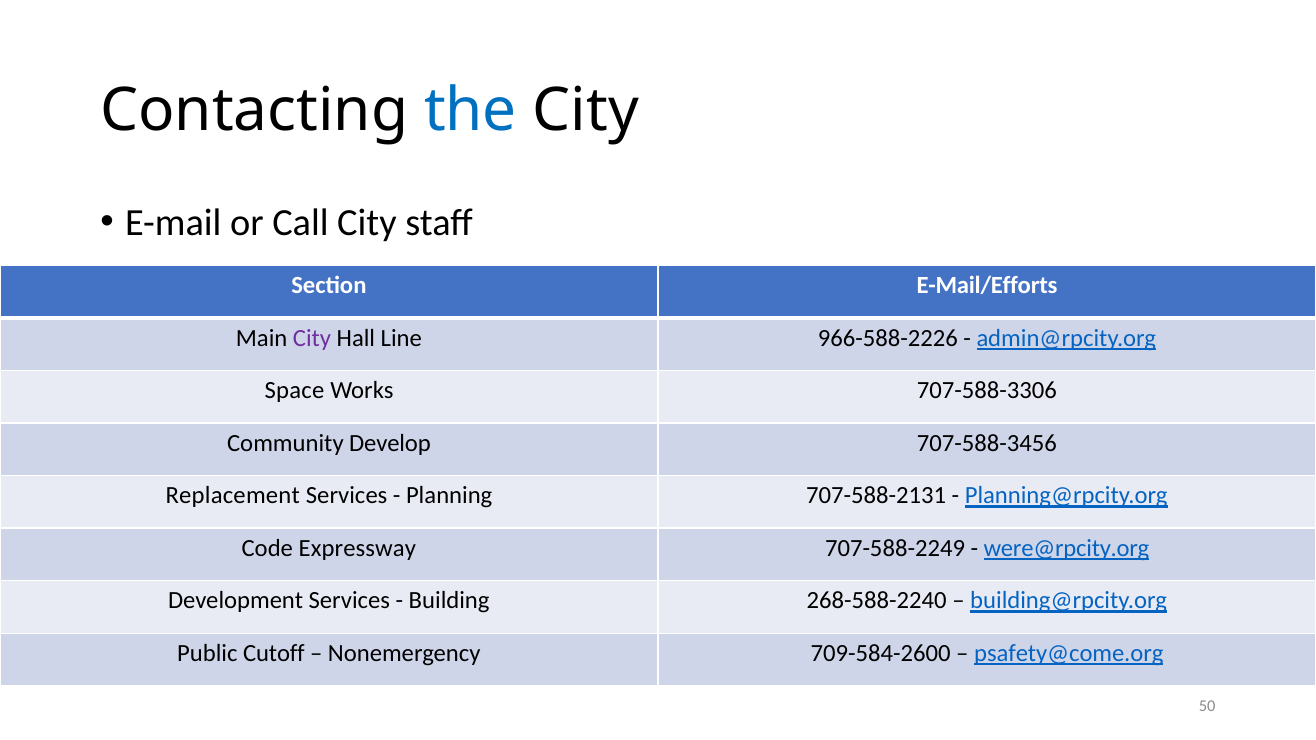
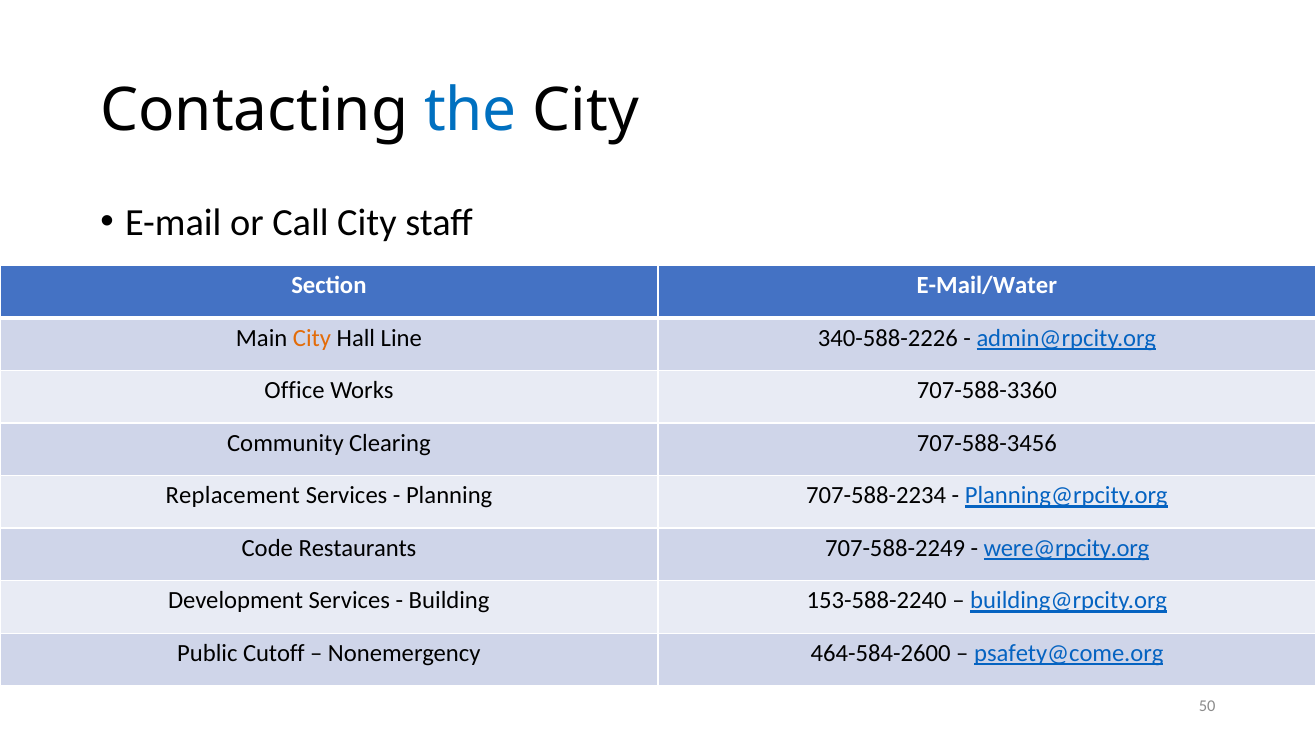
E-Mail/Efforts: E-Mail/Efforts -> E-Mail/Water (987, 286)
City colour: purple -> orange (312, 338)
966-588-2226: 966-588-2226 -> 340-588-2226 (888, 338)
Space: Space -> Office (295, 391)
707-588-3306: 707-588-3306 -> 707-588-3360 (987, 391)
Develop: Develop -> Clearing (390, 444)
707-588-2131: 707-588-2131 -> 707-588-2234 (876, 496)
Expressway: Expressway -> Restaurants (357, 548)
268-588-2240: 268-588-2240 -> 153-588-2240 (877, 601)
709-584-2600: 709-584-2600 -> 464-584-2600 (881, 654)
